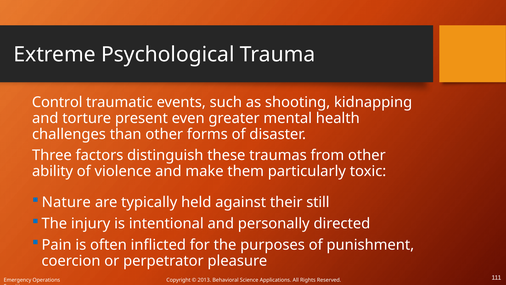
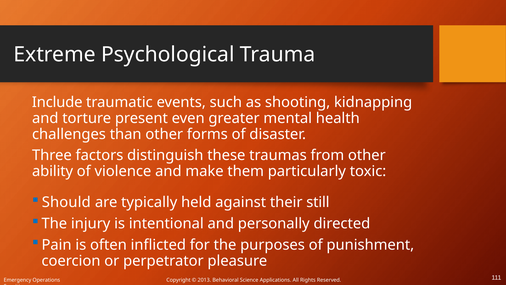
Control: Control -> Include (57, 102)
Nature: Nature -> Should (66, 202)
